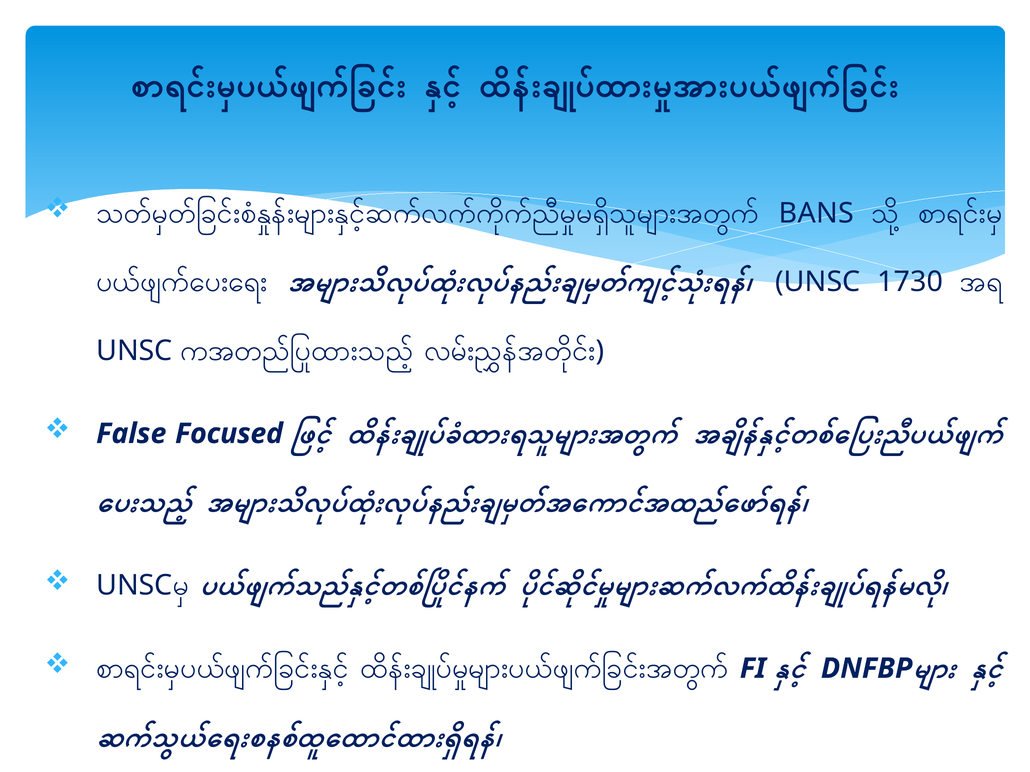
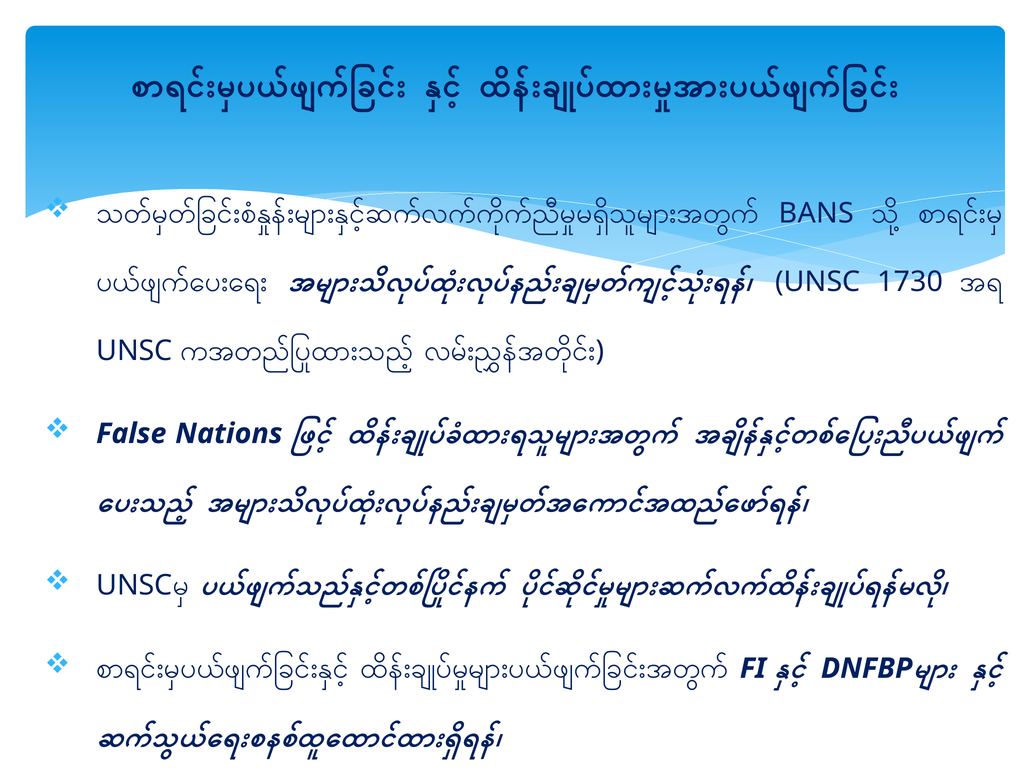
Focused: Focused -> Nations (229, 434)
